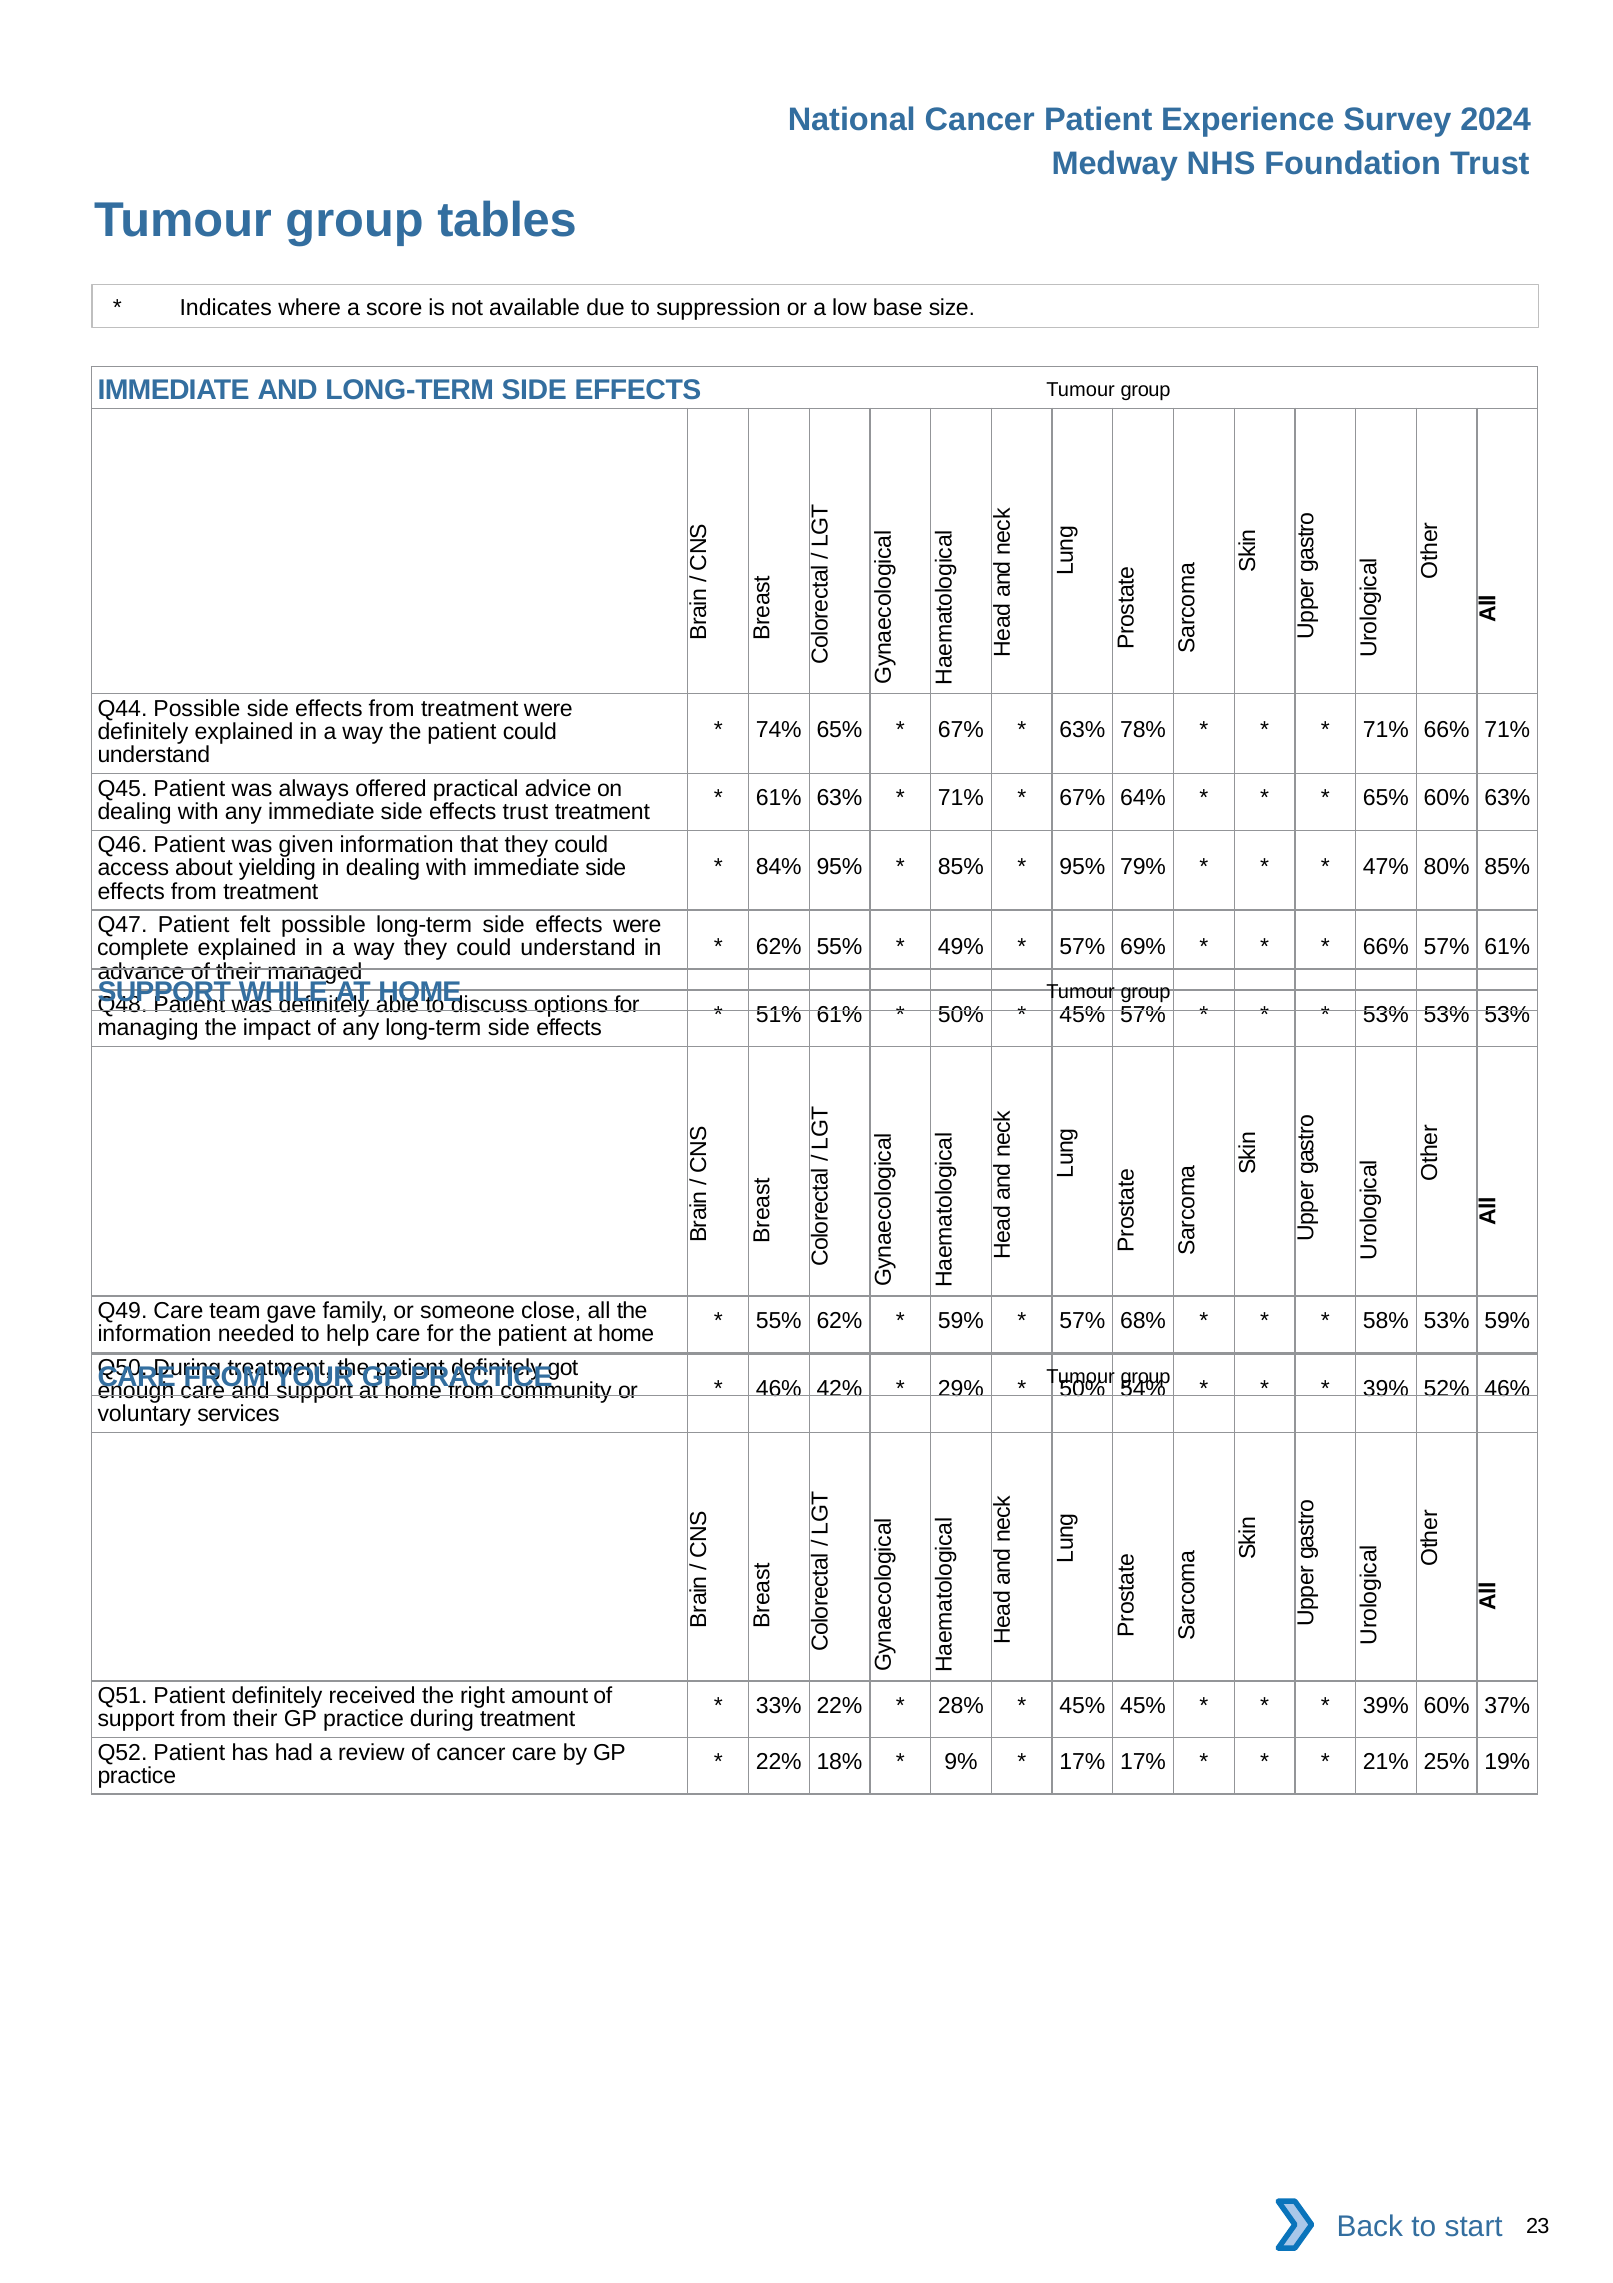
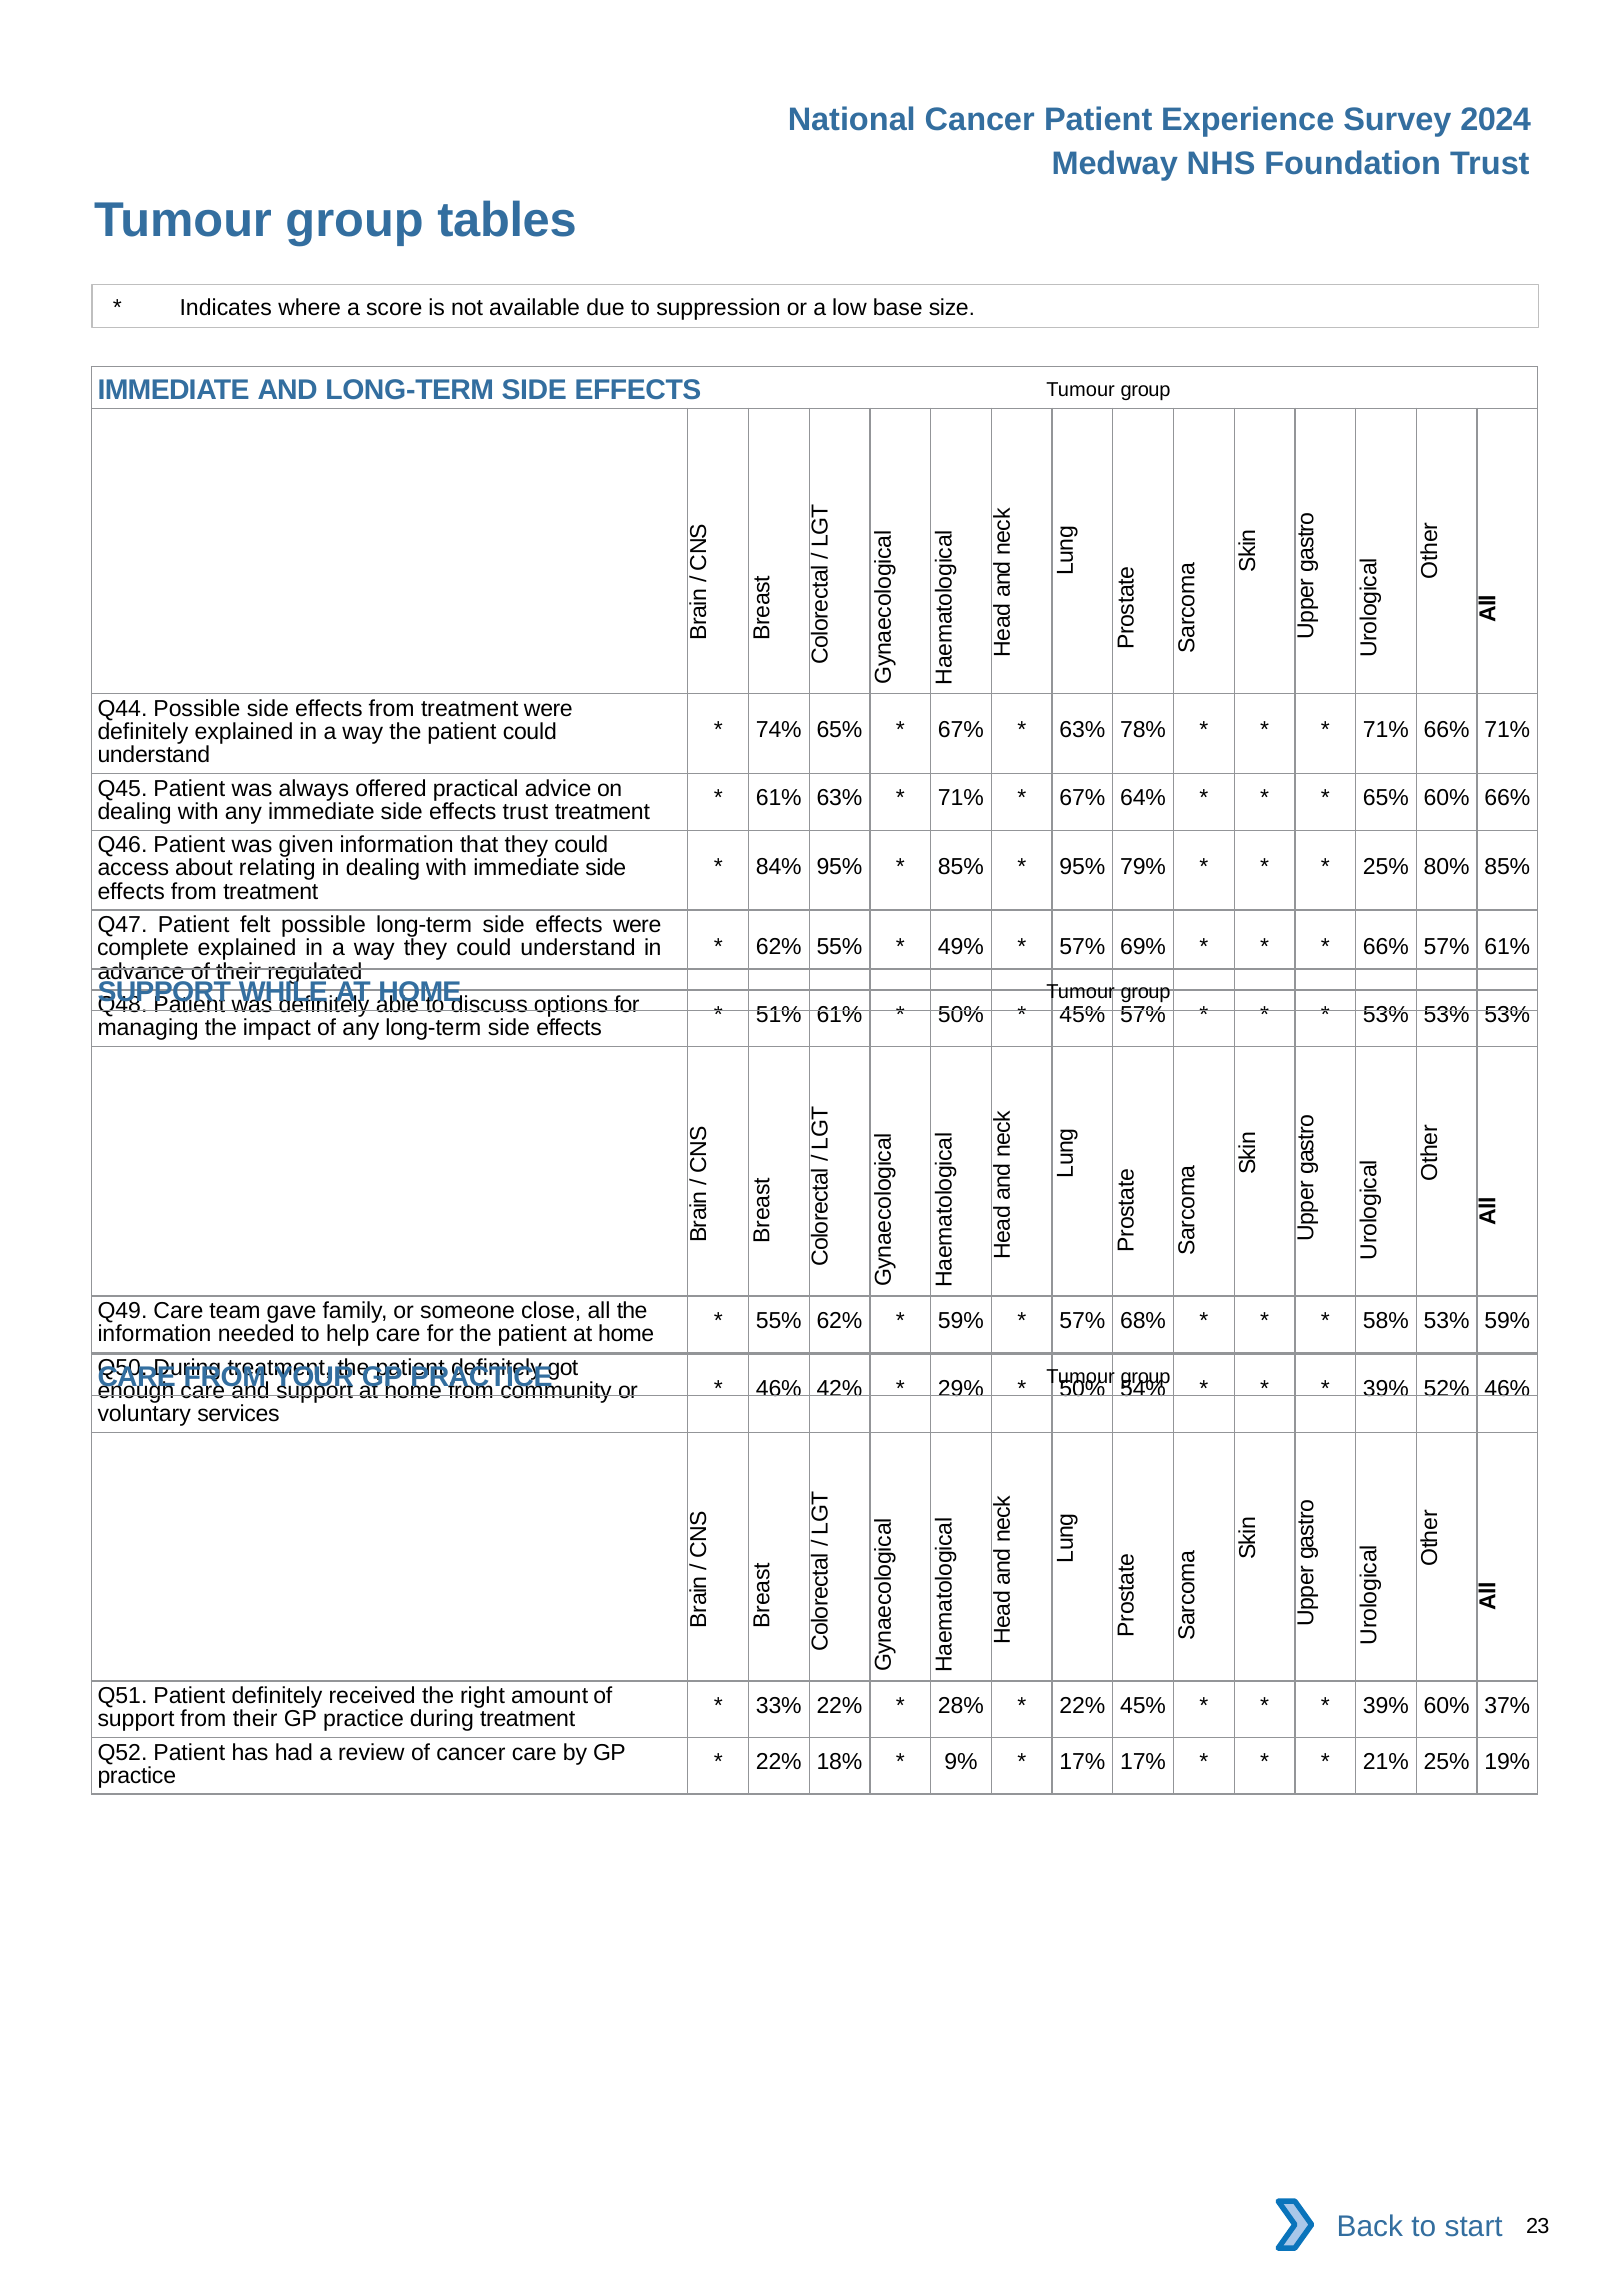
60% 63%: 63% -> 66% (1507, 798)
47%: 47% -> 25% (1386, 866)
yielding: yielding -> relating (277, 868)
managed: managed -> regulated (315, 971)
45%: 45% -> 22% (1082, 1705)
